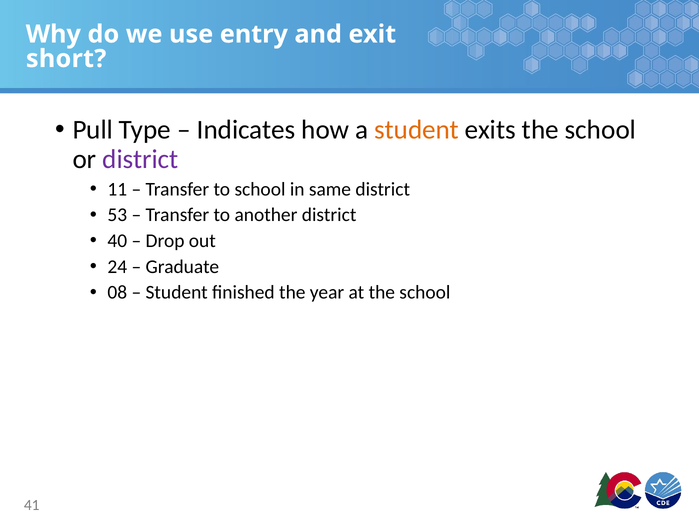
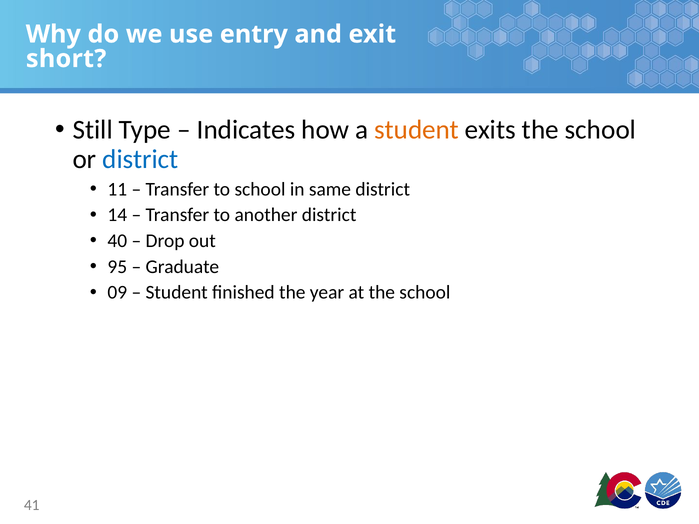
Pull: Pull -> Still (93, 130)
district colour: purple -> blue (140, 159)
53: 53 -> 14 (117, 215)
24: 24 -> 95 (117, 267)
08: 08 -> 09 (117, 293)
